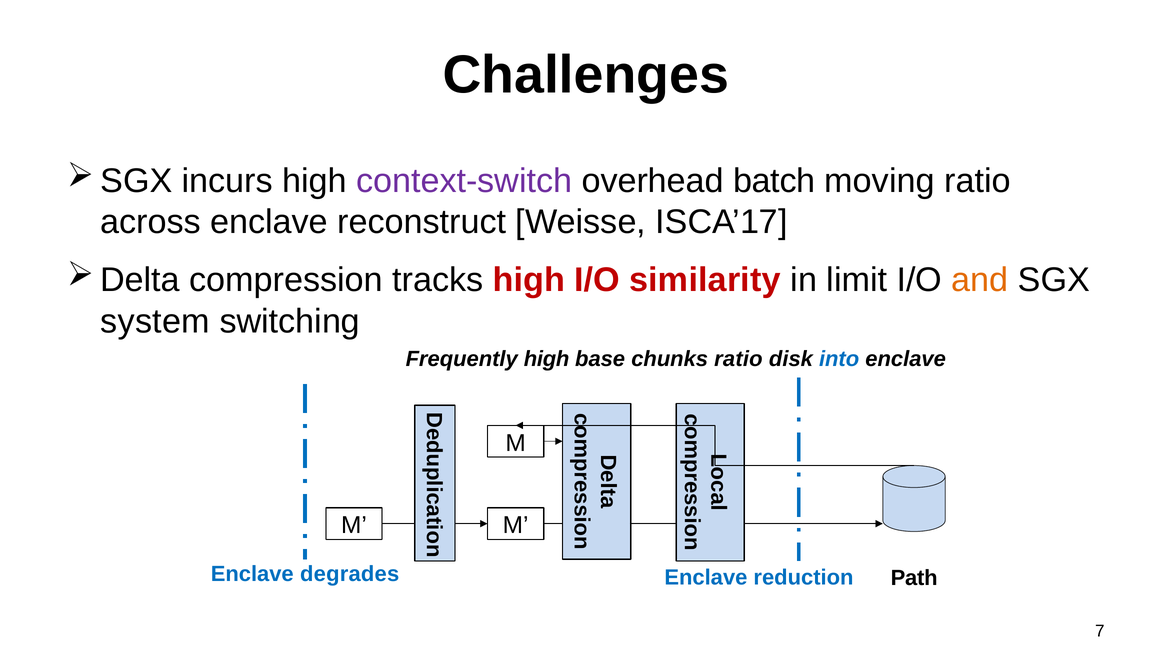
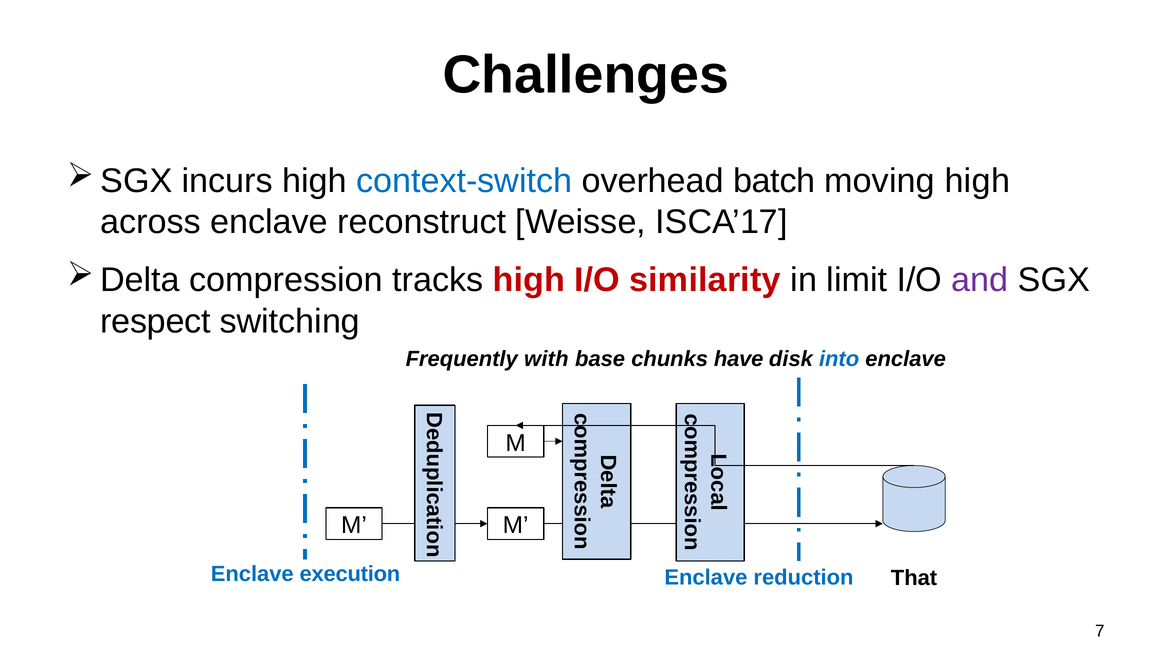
context-switch colour: purple -> blue (464, 181)
moving ratio: ratio -> high (977, 181)
and colour: orange -> purple (980, 280)
system: system -> respect (155, 321)
Frequently high: high -> with (546, 359)
chunks ratio: ratio -> have (739, 359)
degrades: degrades -> execution (350, 574)
Path: Path -> That (914, 578)
